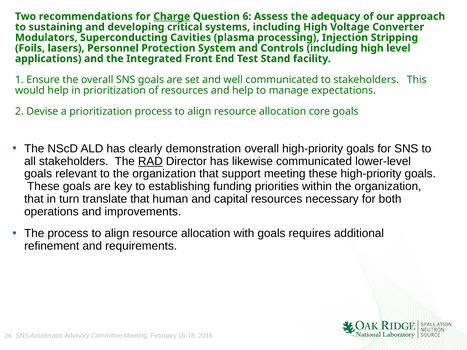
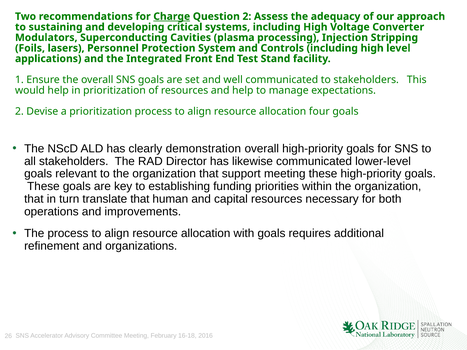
Question 6: 6 -> 2 (247, 16)
core: core -> four (319, 112)
RAD underline: present -> none (150, 161)
requirements: requirements -> organizations (141, 246)
